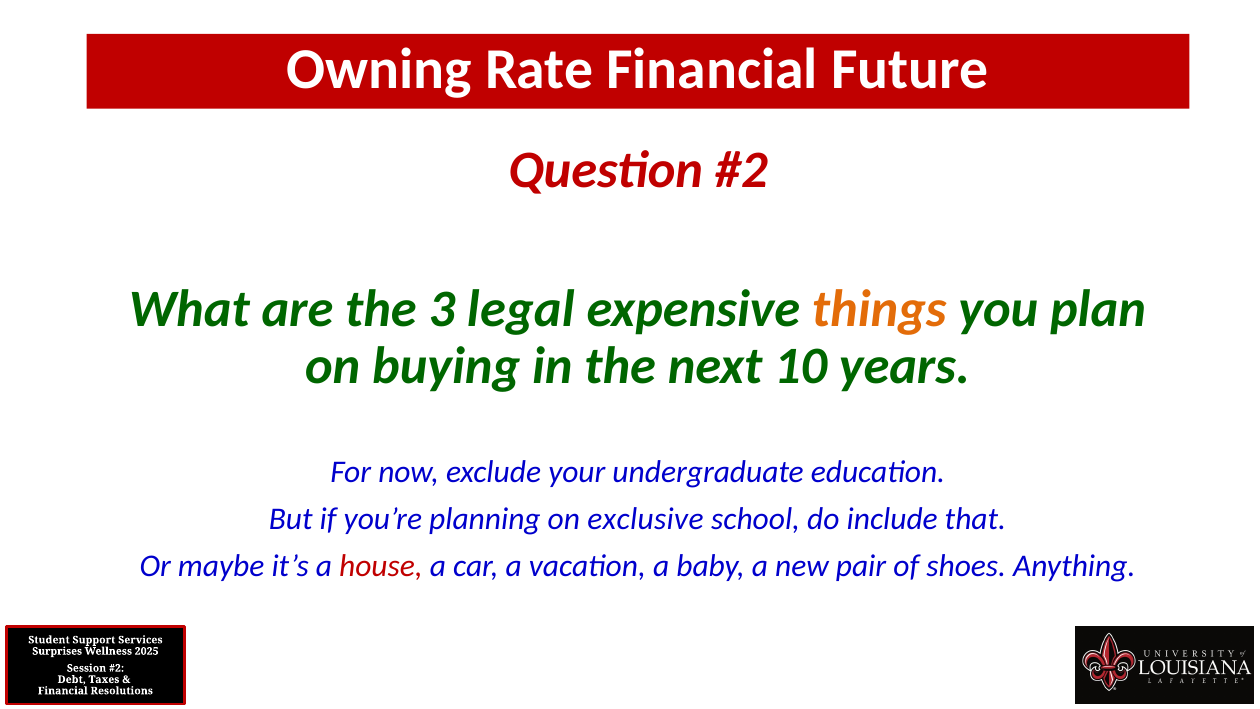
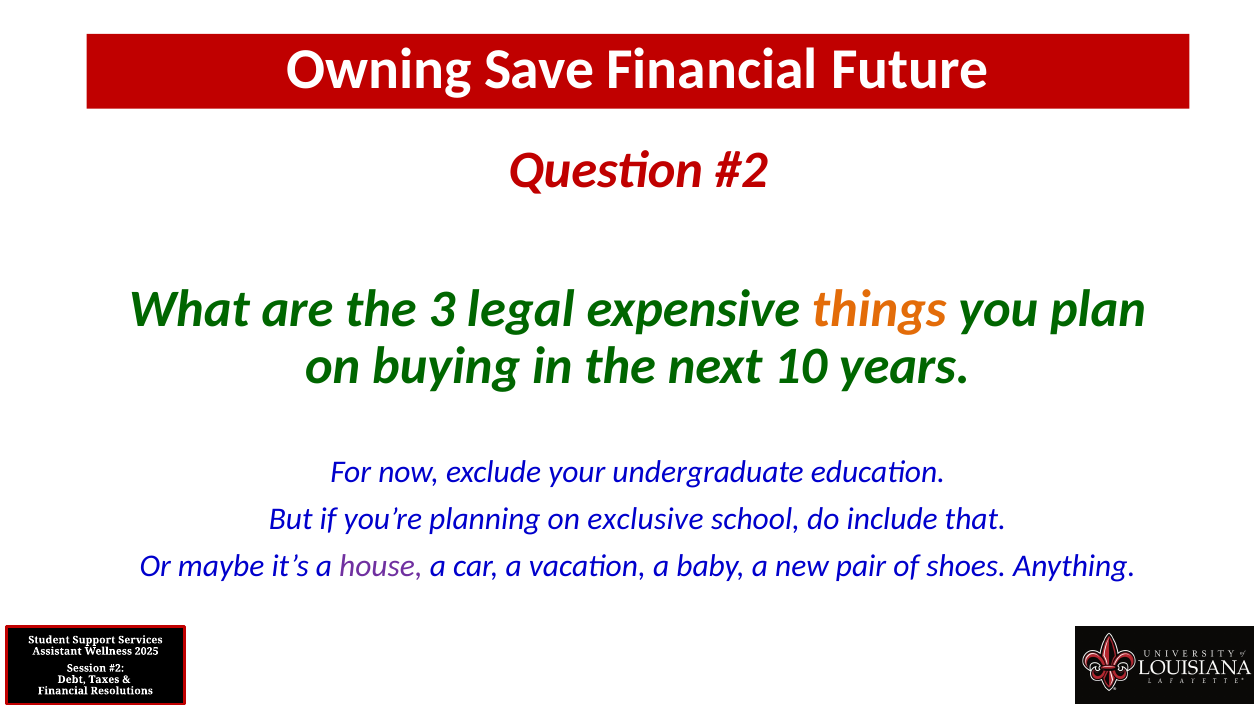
Rate: Rate -> Save (539, 70)
house colour: red -> purple (381, 566)
Surprises: Surprises -> Assistant (57, 651)
